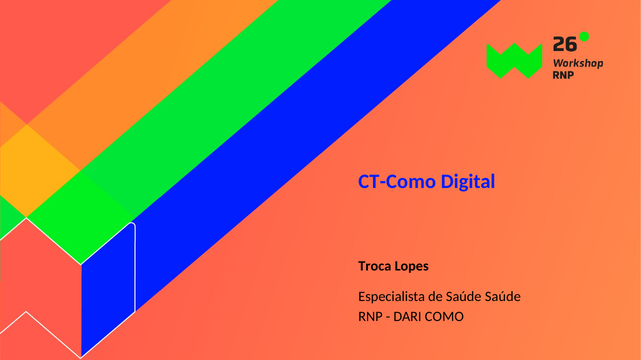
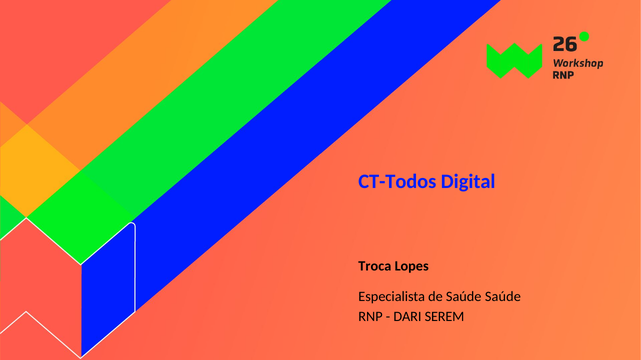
CT-Como: CT-Como -> CT-Todos (397, 182)
COMO: COMO -> SEREM (445, 317)
